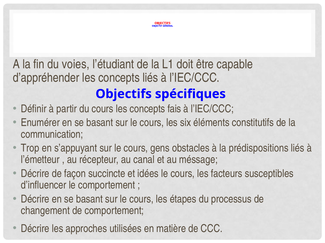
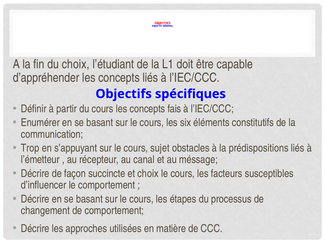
du voies: voies -> choix (76, 64)
gens: gens -> sujet (160, 148)
et idées: idées -> choix (148, 174)
